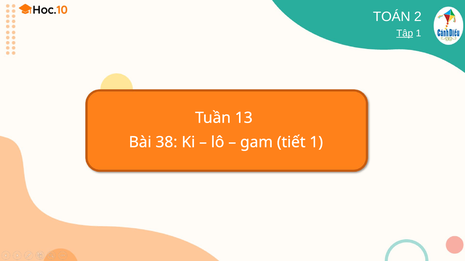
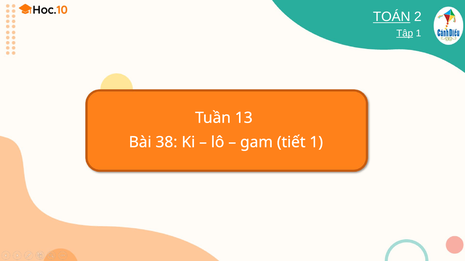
TOÁN underline: none -> present (392, 17)
